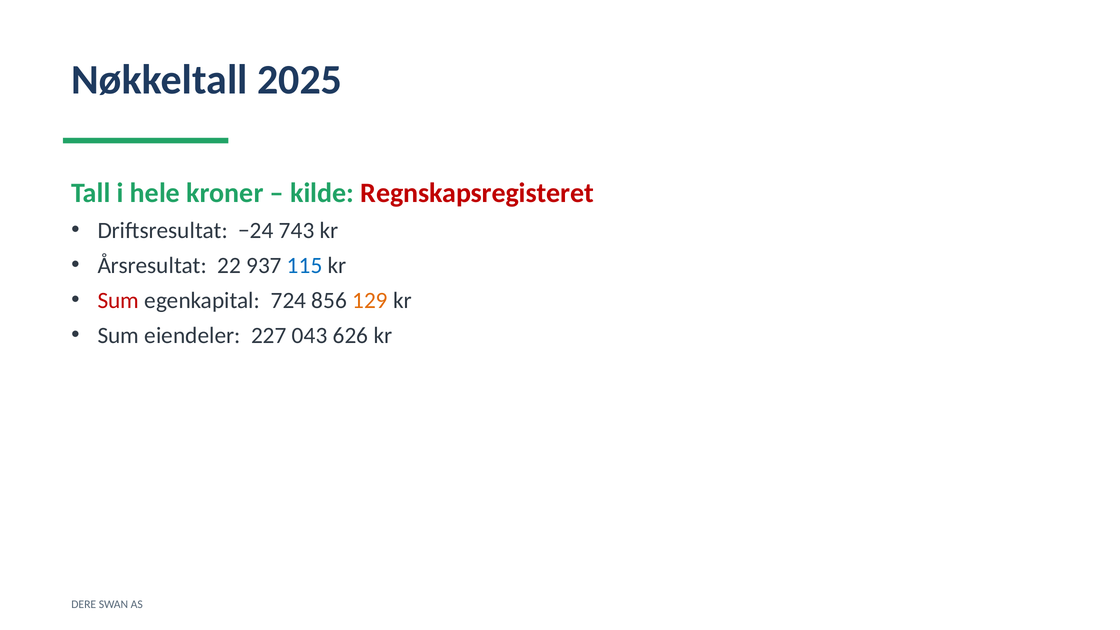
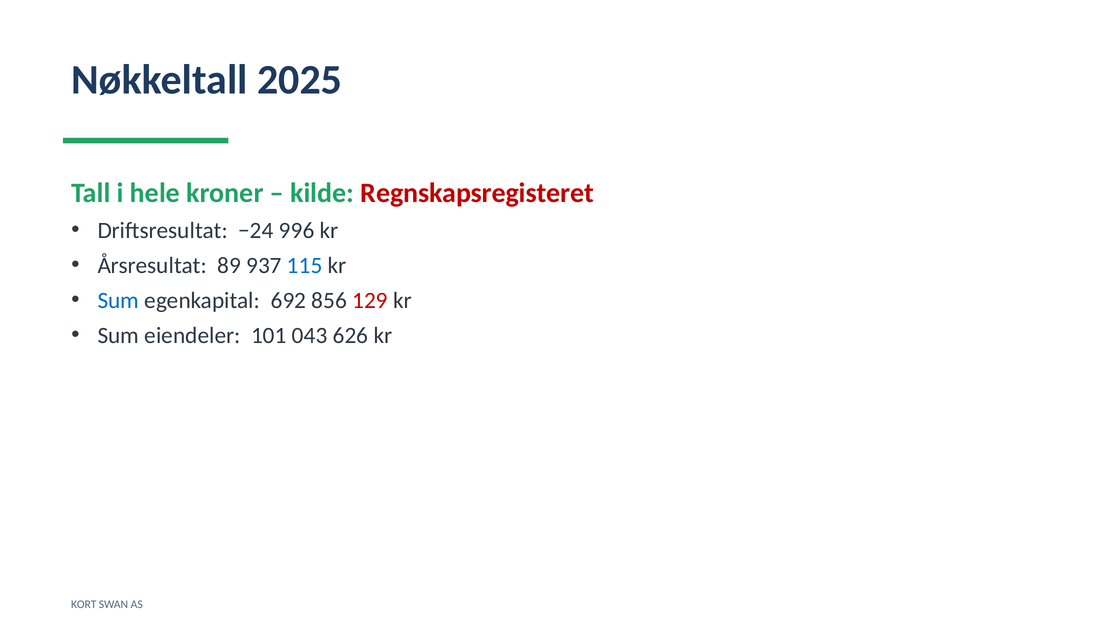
743: 743 -> 996 (297, 230)
22: 22 -> 89 (229, 265)
Sum colour: red -> blue (118, 300)
724: 724 -> 692 (288, 300)
129 colour: orange -> red (370, 300)
227: 227 -> 101 (269, 335)
DERE: DERE -> KORT (84, 604)
